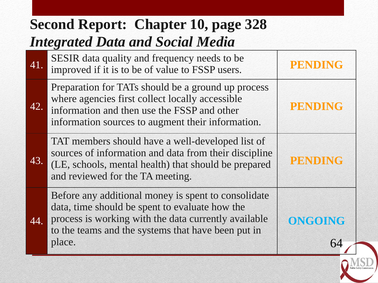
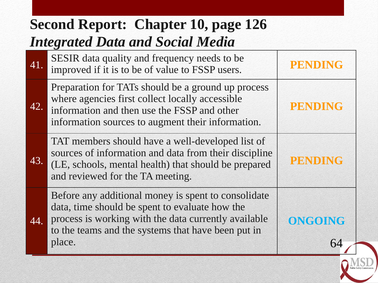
328: 328 -> 126 (256, 24)
